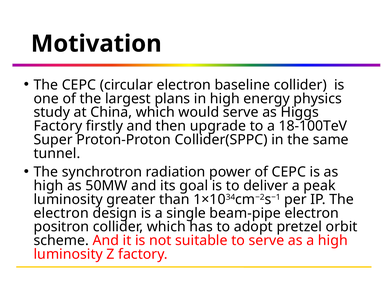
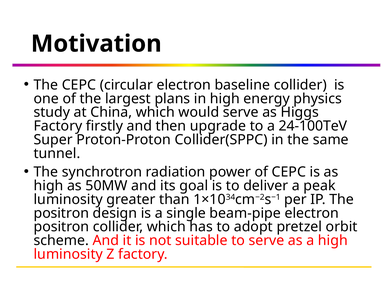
18-100TeV: 18-100TeV -> 24-100TeV (313, 126)
electron: electron -> positron (61, 213)
